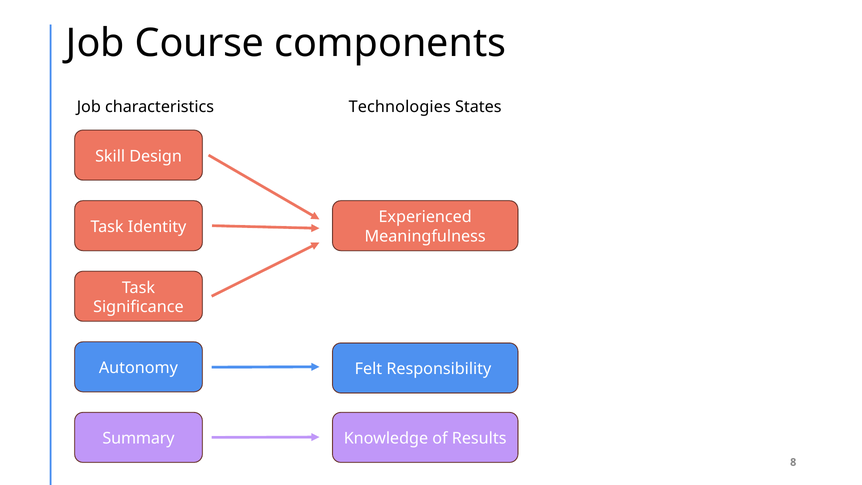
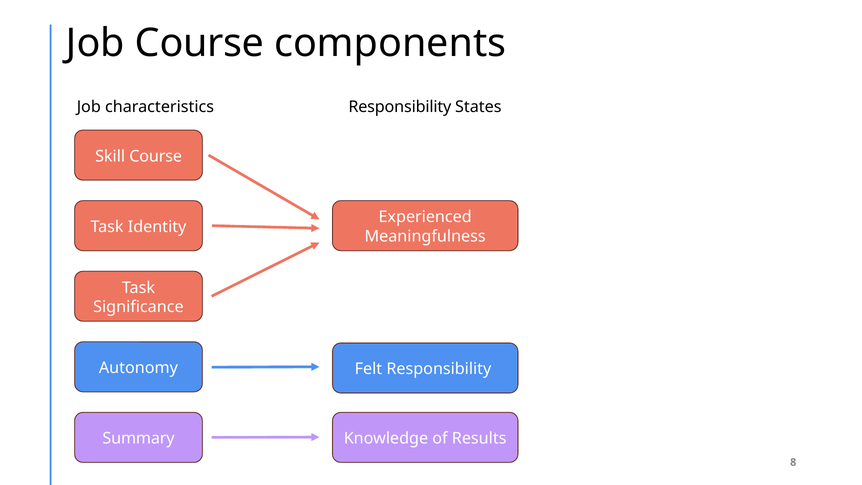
characteristics Technologies: Technologies -> Responsibility (400, 107)
Skill Design: Design -> Course (156, 156)
